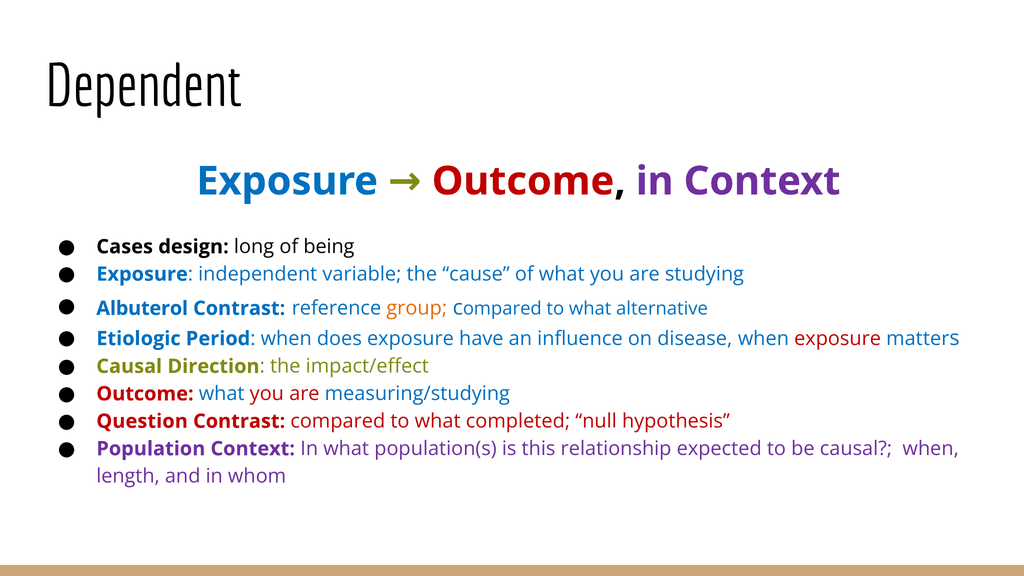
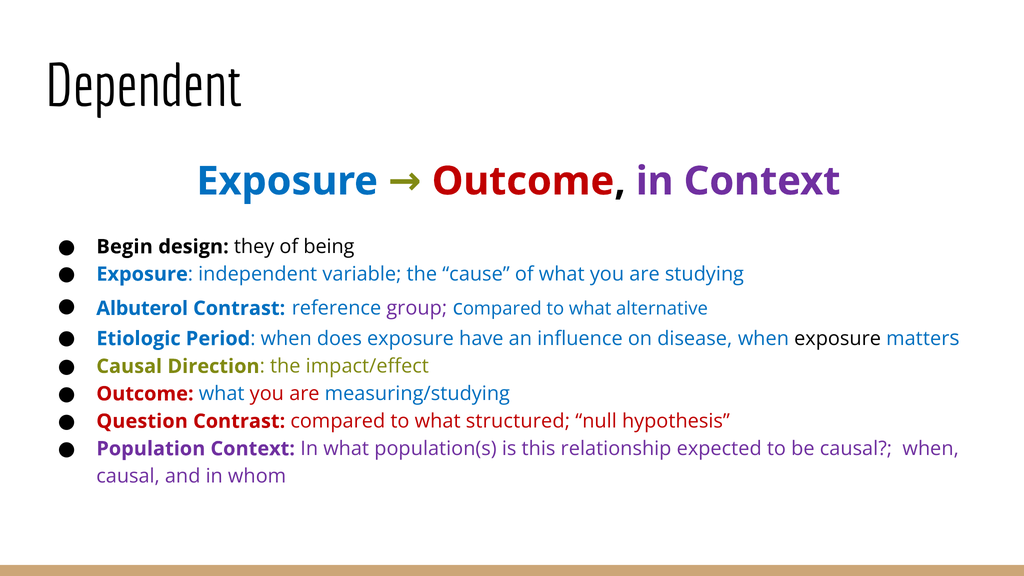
Cases: Cases -> Begin (125, 247)
long: long -> they (254, 247)
group colour: orange -> purple (417, 308)
exposure colour: red -> black (838, 339)
completed: completed -> structured (518, 421)
length: length -> causal (128, 476)
